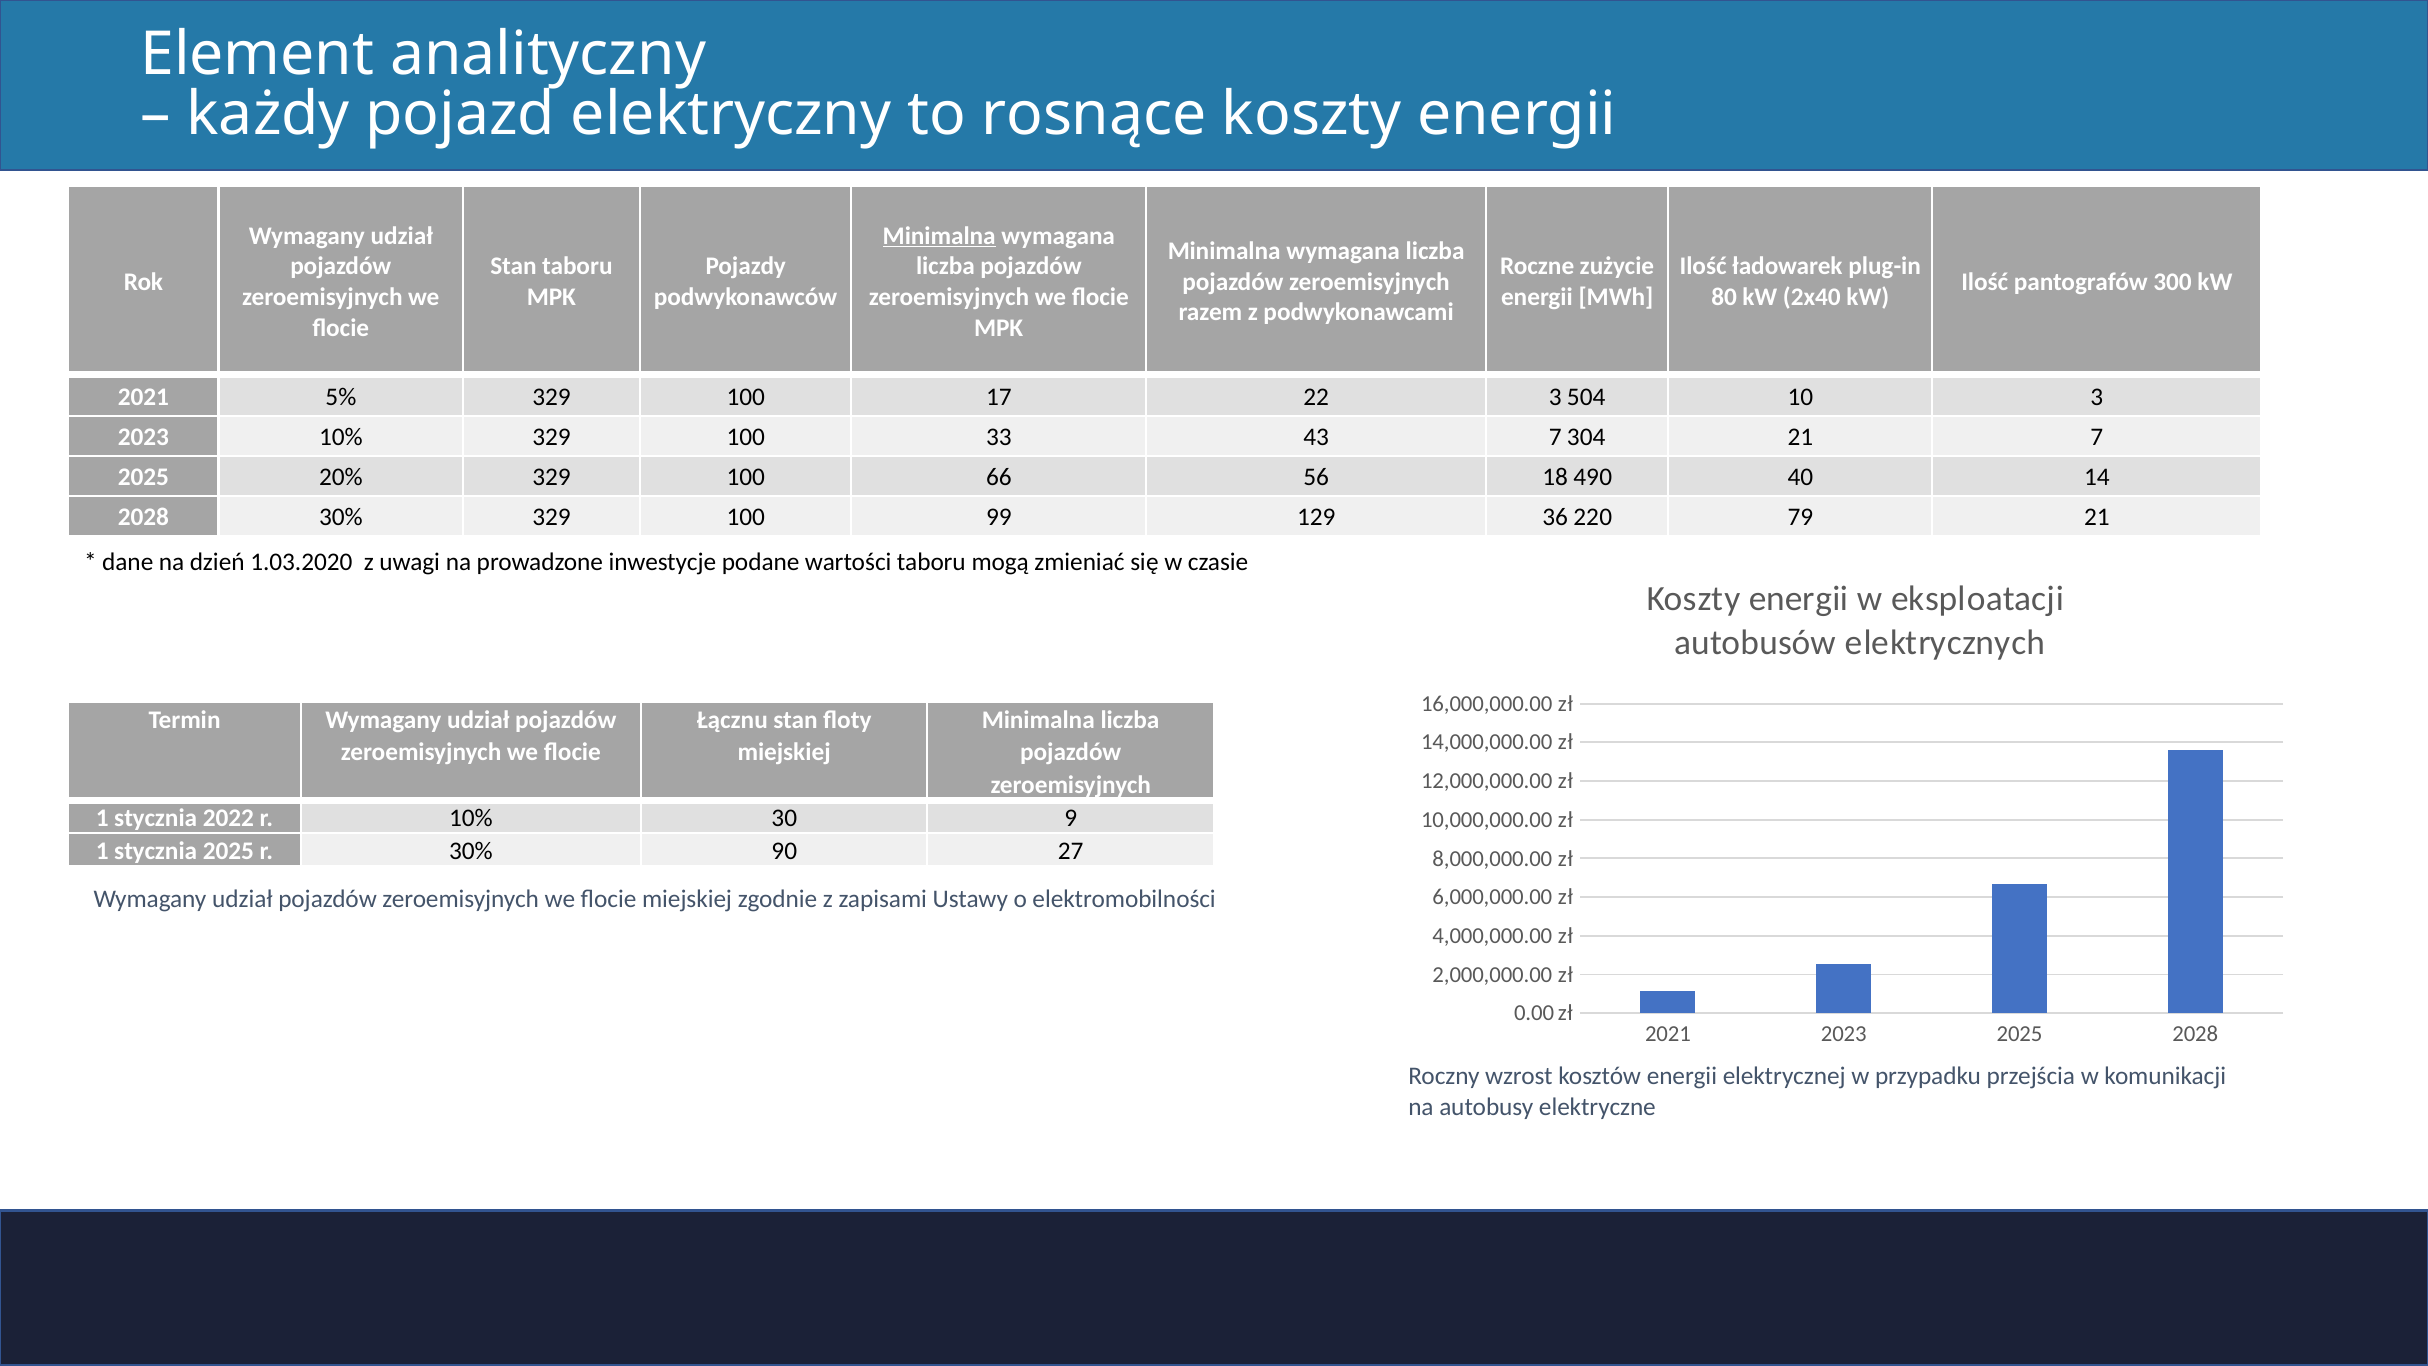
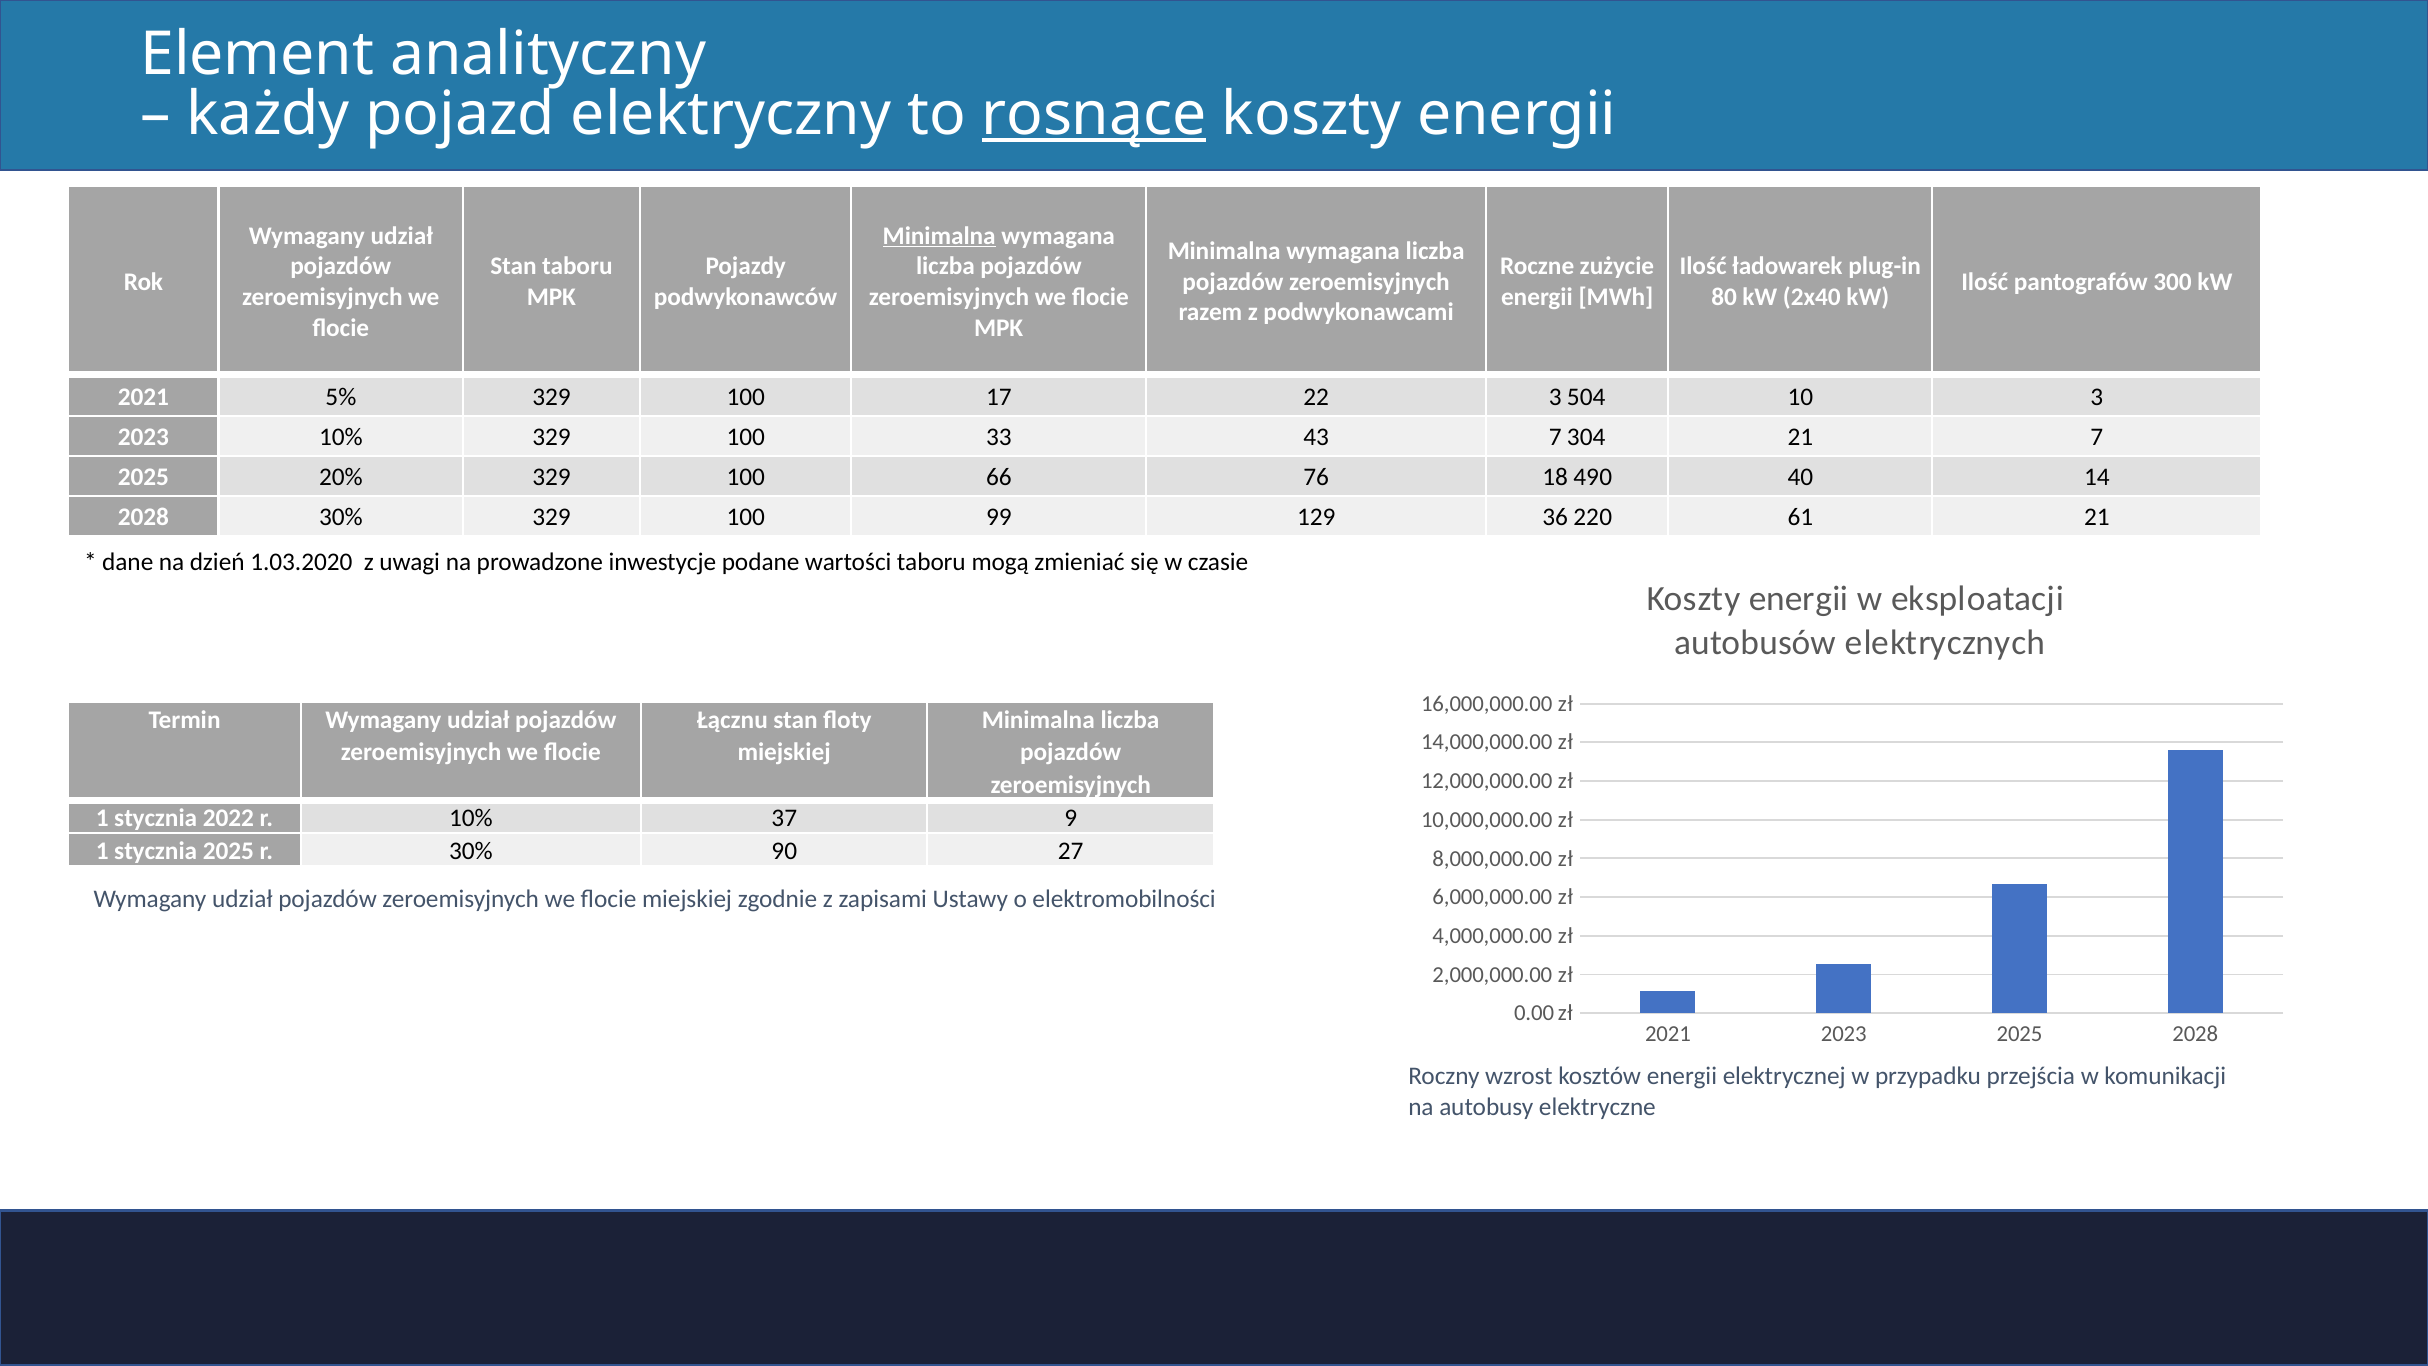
rosnące underline: none -> present (1094, 114)
56: 56 -> 76 (1316, 477)
79: 79 -> 61 (1800, 517)
30: 30 -> 37 (784, 818)
